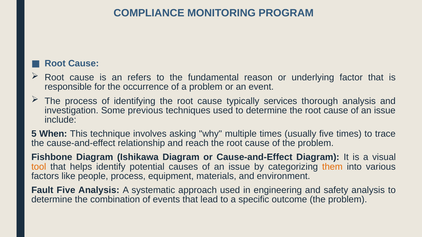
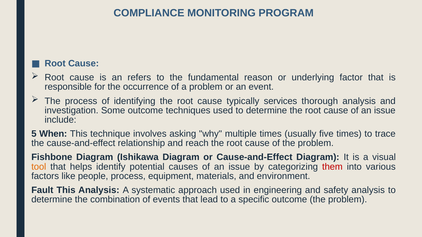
Some previous: previous -> outcome (145, 111)
them colour: orange -> red (332, 167)
Fault Five: Five -> This (66, 190)
